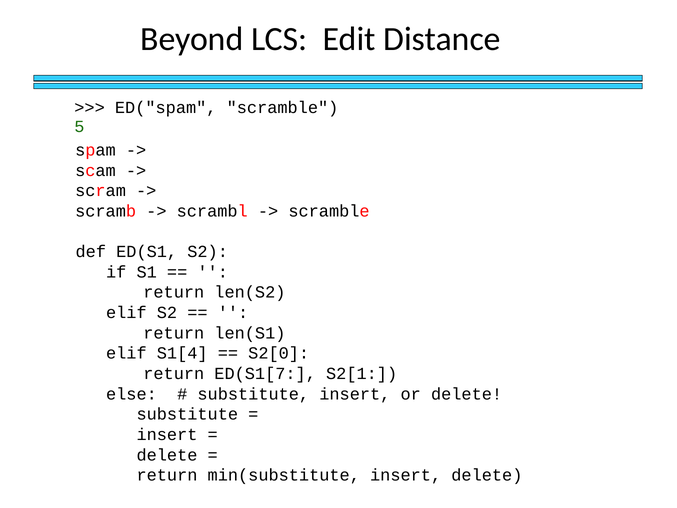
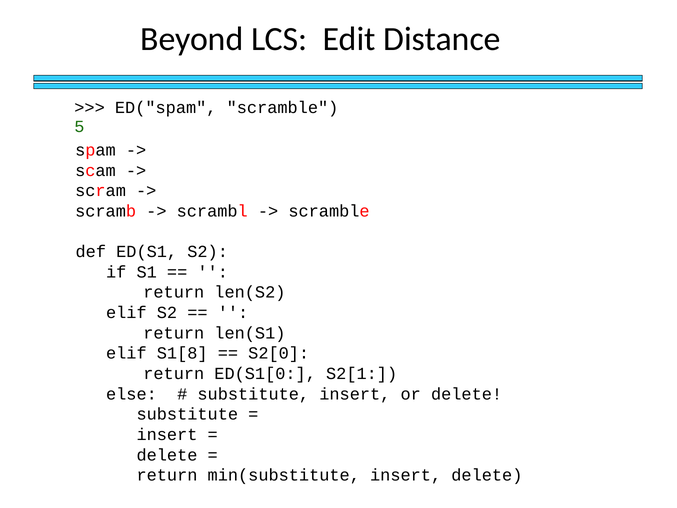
S1[4: S1[4 -> S1[8 (182, 353)
ED(S1[7: ED(S1[7 -> ED(S1[0 (265, 373)
